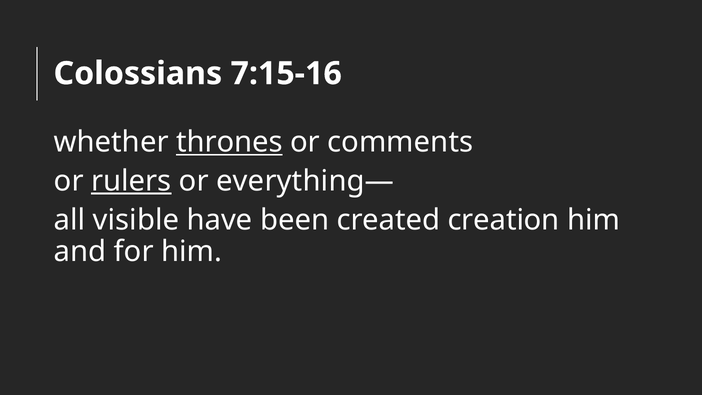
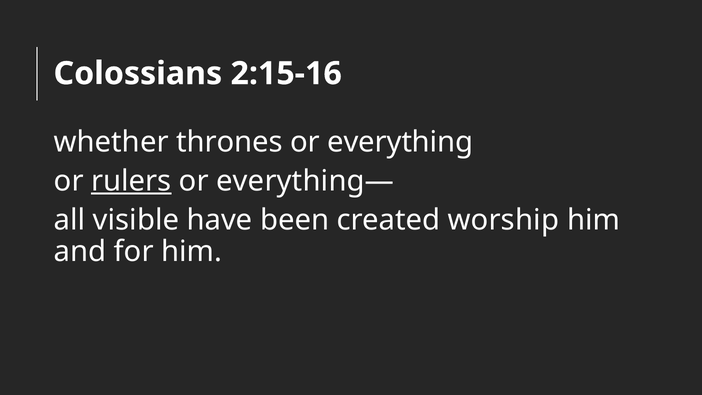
7:15-16: 7:15-16 -> 2:15-16 (286, 73)
thrones underline: present -> none (229, 142)
comments: comments -> everything (400, 142)
creation: creation -> worship (503, 220)
